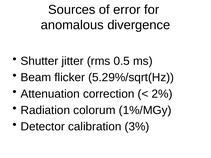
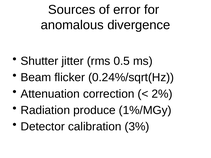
5.29%/sqrt(Hz: 5.29%/sqrt(Hz -> 0.24%/sqrt(Hz (131, 78)
colorum: colorum -> produce (94, 110)
